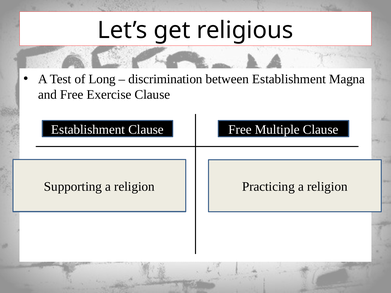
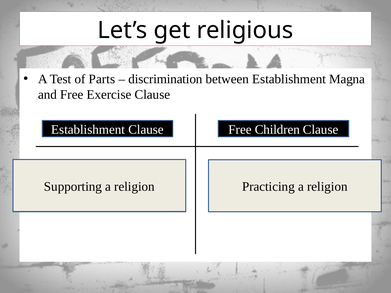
Long: Long -> Parts (102, 79)
Multiple: Multiple -> Children (277, 130)
